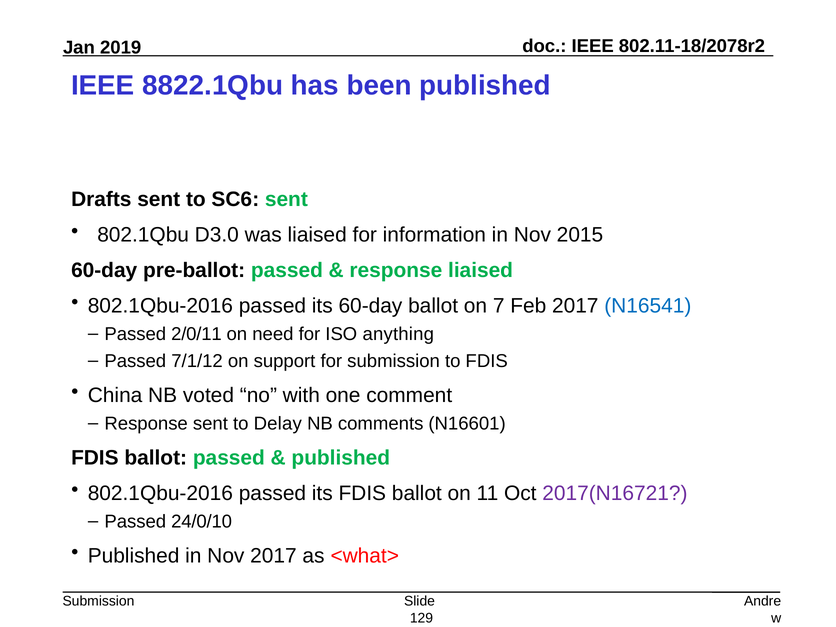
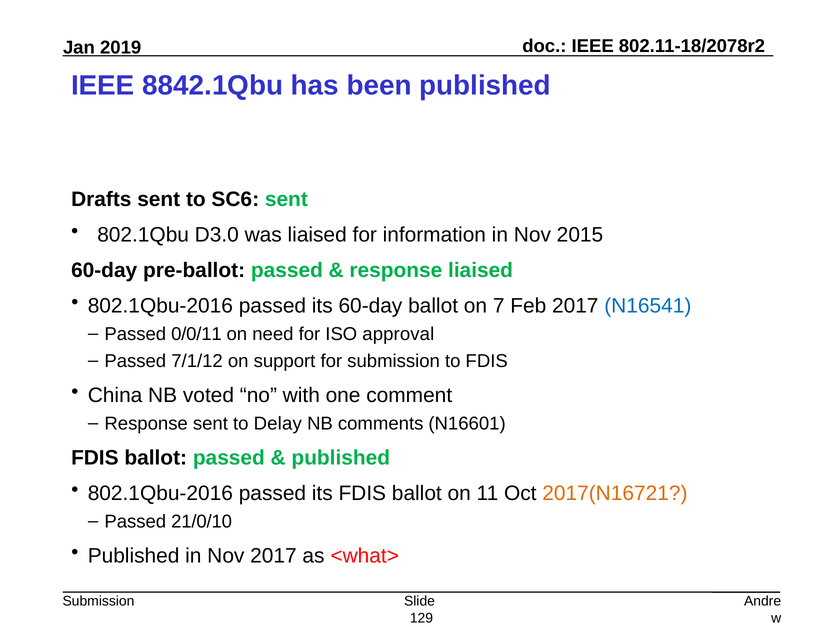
8822.1Qbu: 8822.1Qbu -> 8842.1Qbu (213, 86)
2/0/11: 2/0/11 -> 0/0/11 (196, 334)
anything: anything -> approval (398, 334)
2017(N16721 colour: purple -> orange (615, 493)
24/0/10: 24/0/10 -> 21/0/10 (202, 522)
